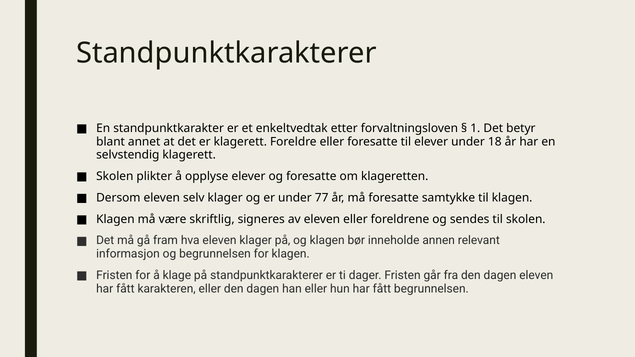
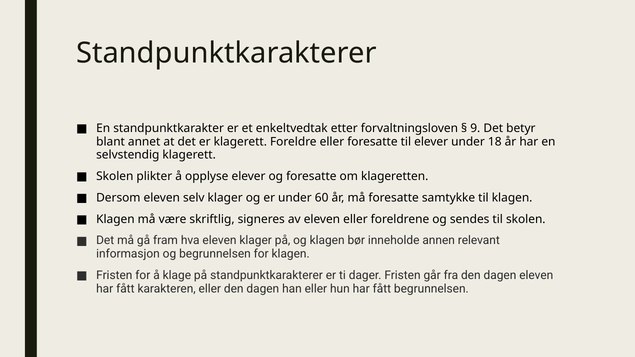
1: 1 -> 9 (475, 128)
77: 77 -> 60 (322, 198)
